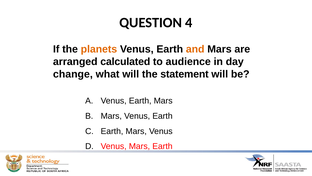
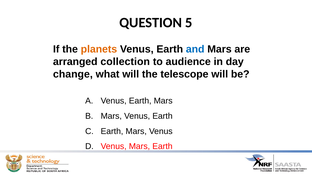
4: 4 -> 5 (189, 23)
and colour: orange -> blue (195, 49)
calculated: calculated -> collection (125, 62)
statement: statement -> telescope (184, 74)
